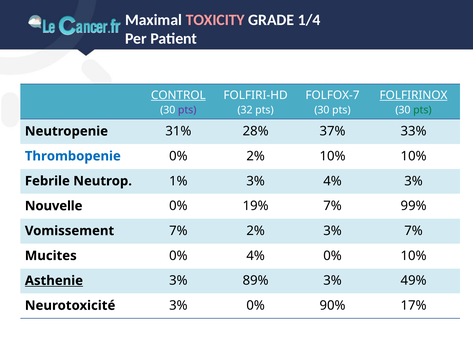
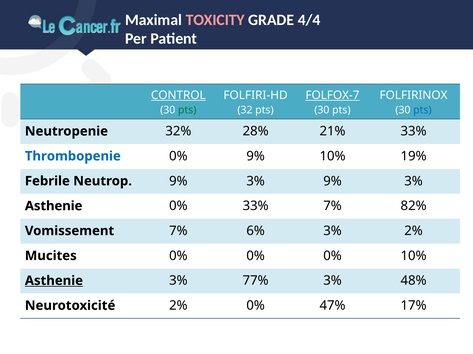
1/4: 1/4 -> 4/4 (309, 20)
FOLFOX-7 underline: none -> present (333, 95)
FOLFIRINOX underline: present -> none (414, 95)
pts colour: purple -> green (187, 110)
pts colour: green -> blue (422, 110)
31%: 31% -> 32% (178, 131)
37%: 37% -> 21% (333, 131)
0% 2%: 2% -> 9% (256, 156)
10% 10%: 10% -> 19% (414, 156)
Neutrop 1%: 1% -> 9% (178, 181)
3% 4%: 4% -> 9% (332, 181)
Nouvelle: Nouvelle -> Asthenie (54, 206)
0% 19%: 19% -> 33% (256, 206)
99%: 99% -> 82% (414, 206)
7% 2%: 2% -> 6% (256, 231)
3% 7%: 7% -> 2% (414, 231)
Mucites 0% 4%: 4% -> 0% (256, 256)
89%: 89% -> 77% (256, 281)
49%: 49% -> 48% (414, 281)
Neurotoxicité 3%: 3% -> 2% (178, 306)
90%: 90% -> 47% (333, 306)
